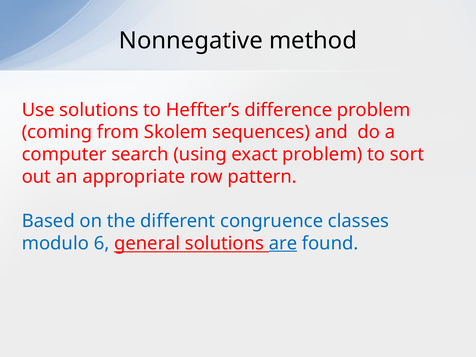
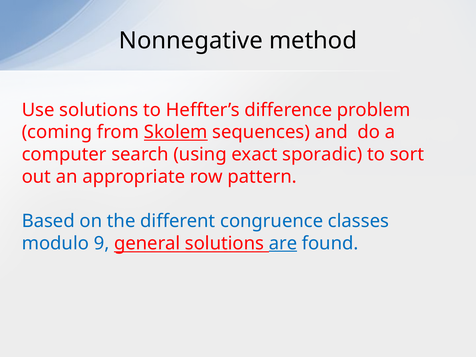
Skolem underline: none -> present (176, 132)
exact problem: problem -> sporadic (322, 154)
6: 6 -> 9 (102, 243)
